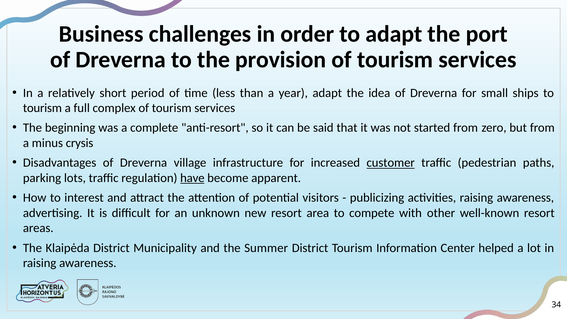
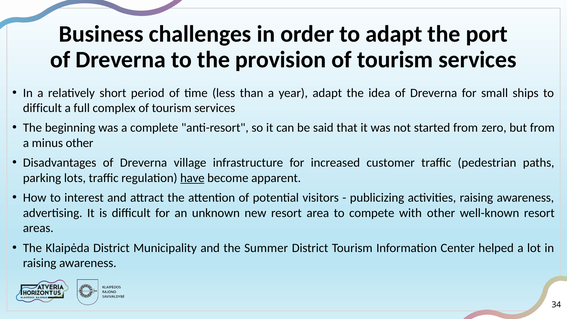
tourism: tourism -> difficult (42, 108)
minus crysis: crysis -> other (80, 143)
customer underline: present -> none (391, 163)
